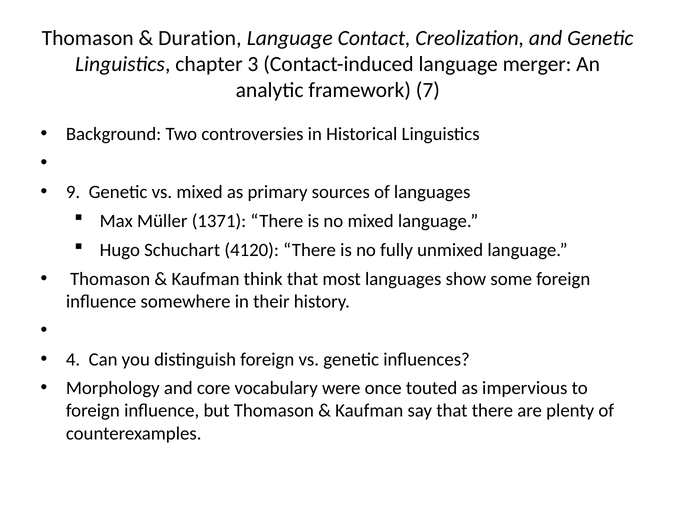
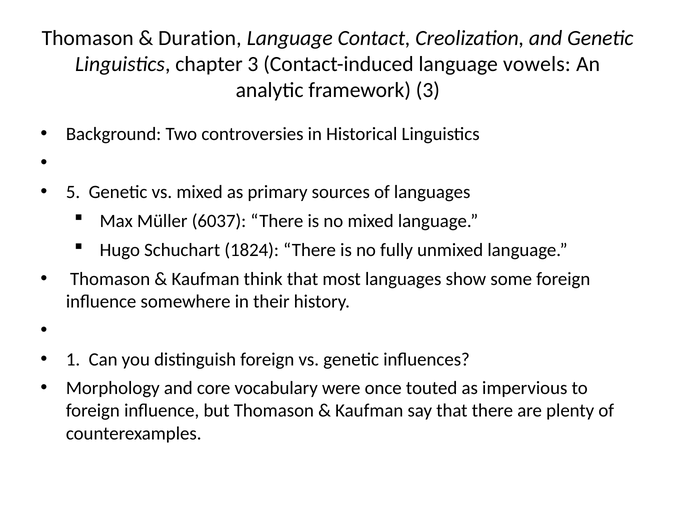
merger: merger -> vowels (537, 64)
framework 7: 7 -> 3 (428, 90)
9: 9 -> 5 (73, 192)
1371: 1371 -> 6037 (219, 221)
4120: 4120 -> 1824 (252, 250)
4: 4 -> 1 (73, 359)
